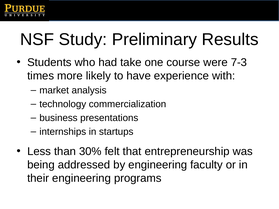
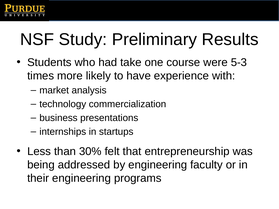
7-3: 7-3 -> 5-3 (239, 62)
